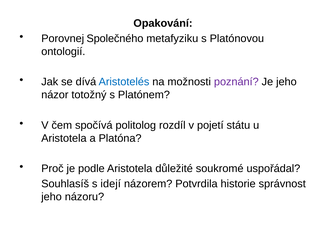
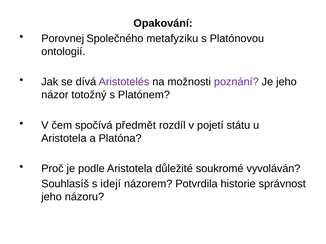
Aristotelés colour: blue -> purple (124, 82)
politolog: politolog -> předmět (136, 125)
uspořádal: uspořádal -> vyvoláván (273, 169)
